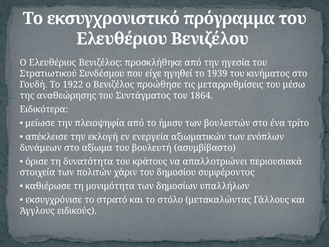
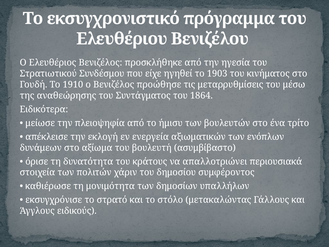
1939: 1939 -> 1903 (217, 74)
1922: 1922 -> 1910 (73, 85)
